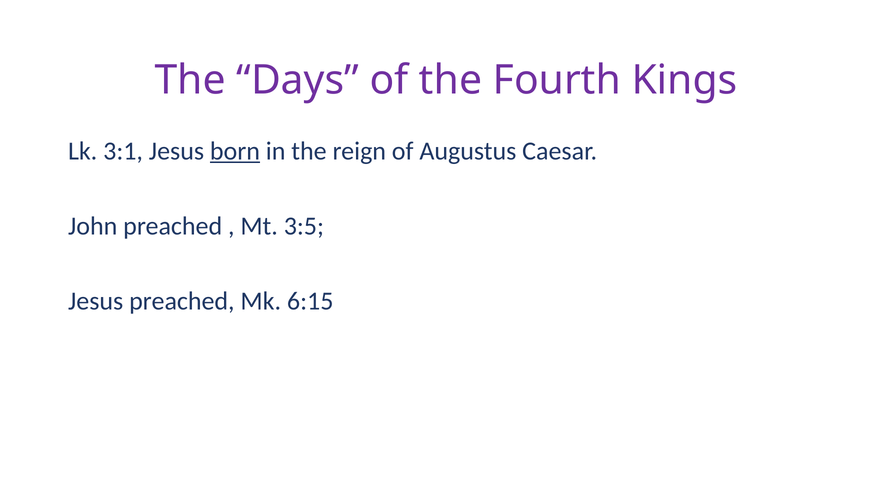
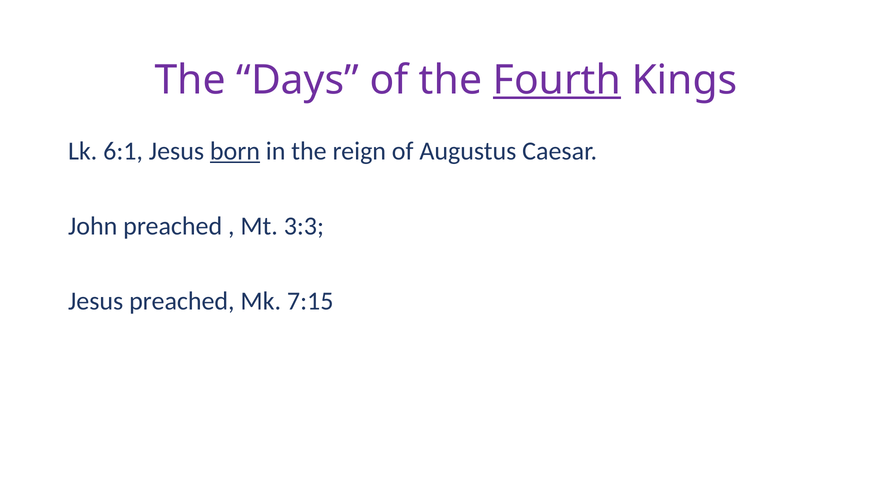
Fourth underline: none -> present (557, 80)
3:1: 3:1 -> 6:1 (123, 151)
3:5: 3:5 -> 3:3 (304, 226)
6:15: 6:15 -> 7:15 (310, 301)
